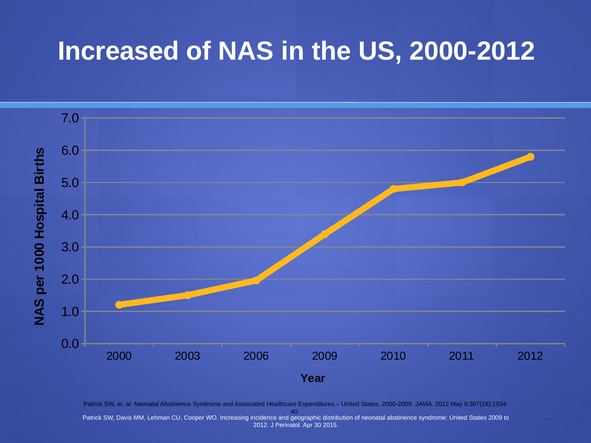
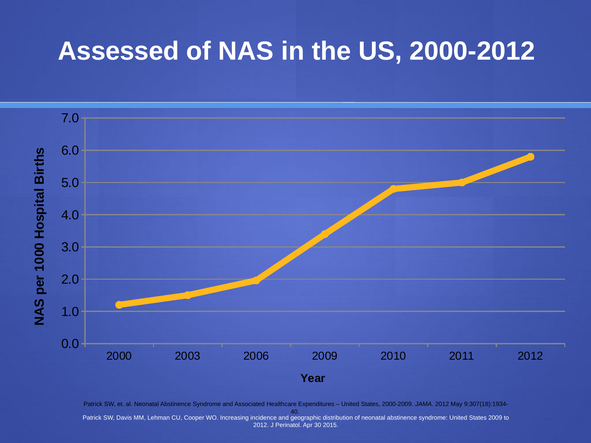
Increased: Increased -> Assessed (119, 51)
